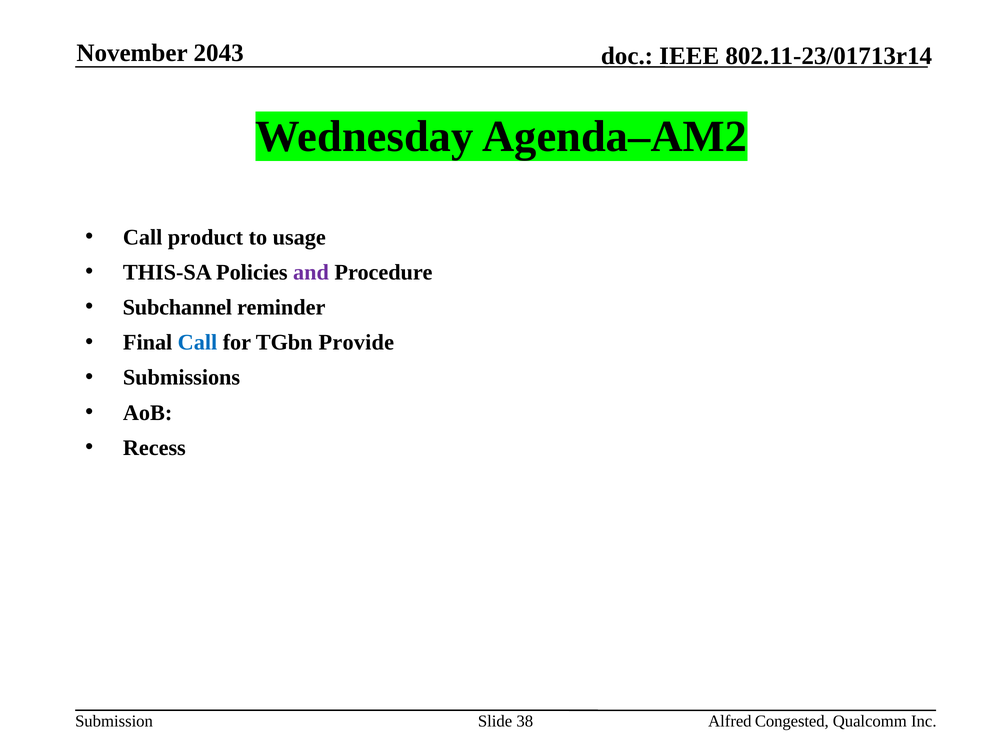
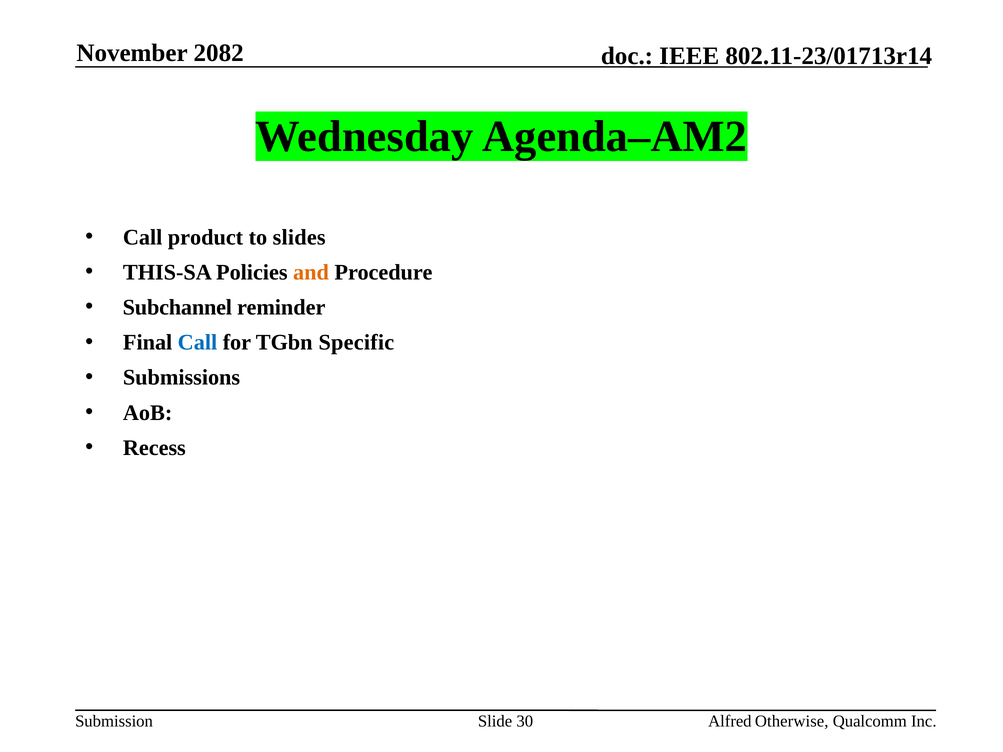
2043: 2043 -> 2082 (219, 53)
usage: usage -> slides (299, 237)
and colour: purple -> orange (311, 272)
Provide: Provide -> Specific (356, 343)
38: 38 -> 30 (525, 721)
Congested: Congested -> Otherwise (792, 721)
